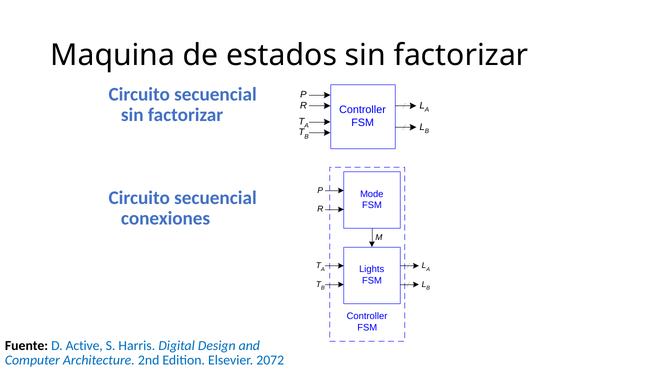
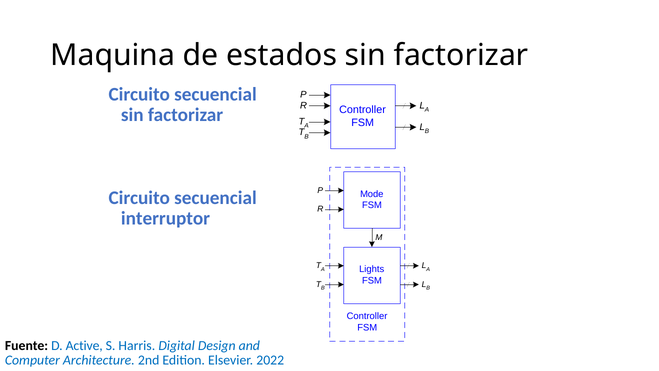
conexiones: conexiones -> interruptor (166, 218)
2072: 2072 -> 2022 (270, 360)
